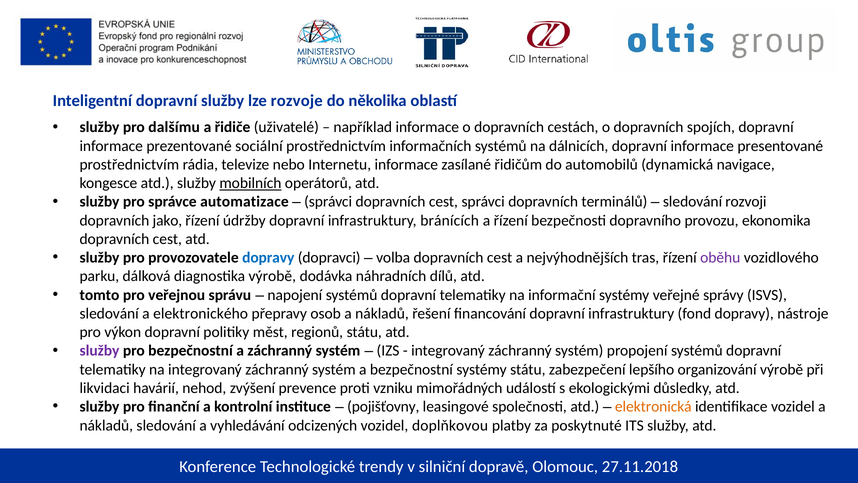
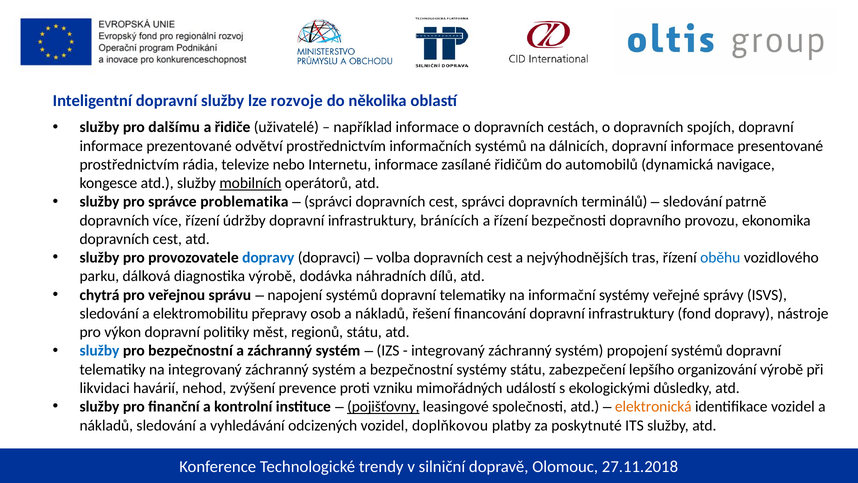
sociální: sociální -> odvětví (259, 146)
automatizace: automatizace -> problematika (244, 202)
rozvoji: rozvoji -> patrně (746, 202)
jako: jako -> více (167, 220)
oběhu colour: purple -> blue (720, 258)
tomto: tomto -> chytrá (100, 295)
elektronického: elektronického -> elektromobilitu (201, 313)
služby colour: purple -> blue (99, 351)
pojišťovny underline: none -> present (383, 406)
